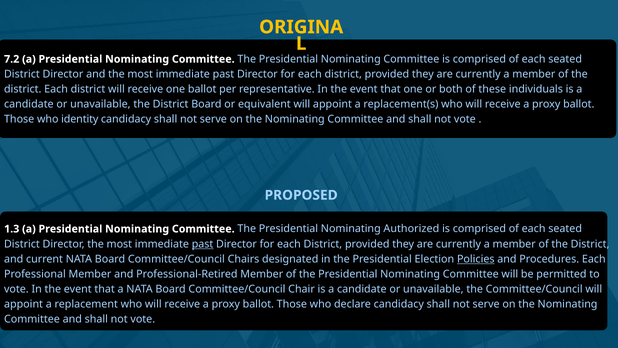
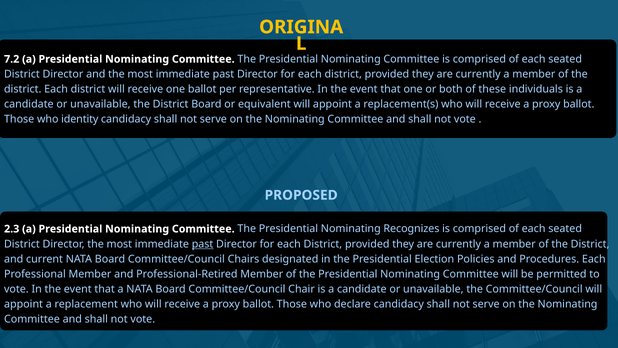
1.3: 1.3 -> 2.3 (12, 229)
Authorized: Authorized -> Recognizes (411, 229)
Policies underline: present -> none (476, 259)
